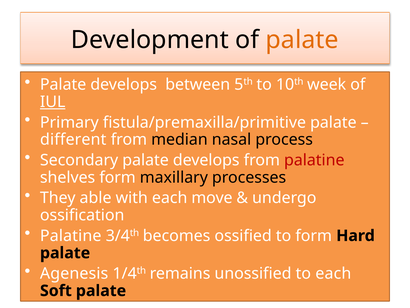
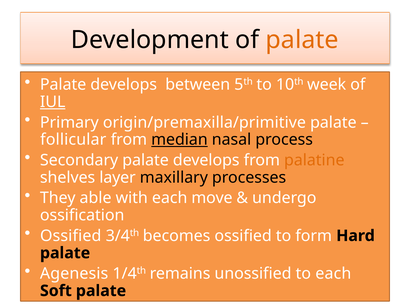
fistula/premaxilla/primitive: fistula/premaxilla/primitive -> origin/premaxilla/primitive (204, 122)
different: different -> follicular (73, 139)
median underline: none -> present (179, 139)
palatine colour: red -> orange (314, 160)
shelves form: form -> layer (118, 177)
Palatine: Palatine -> Ossified (71, 235)
